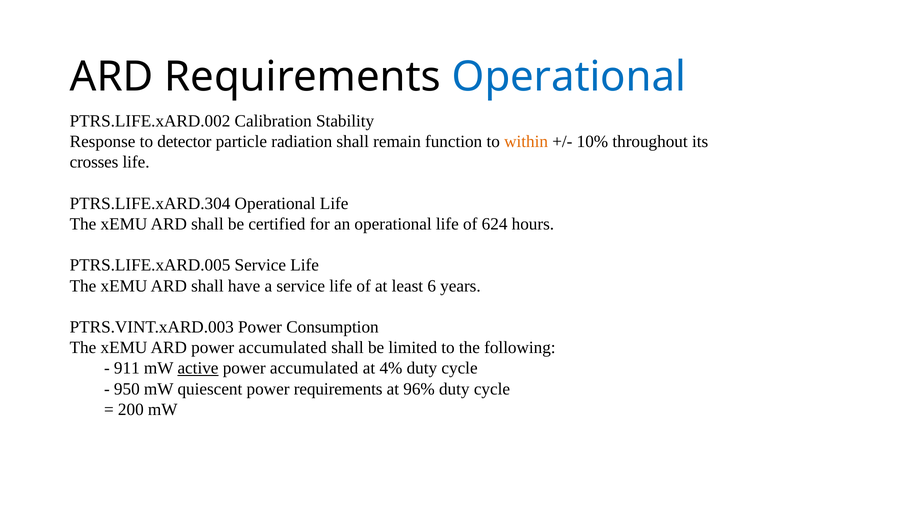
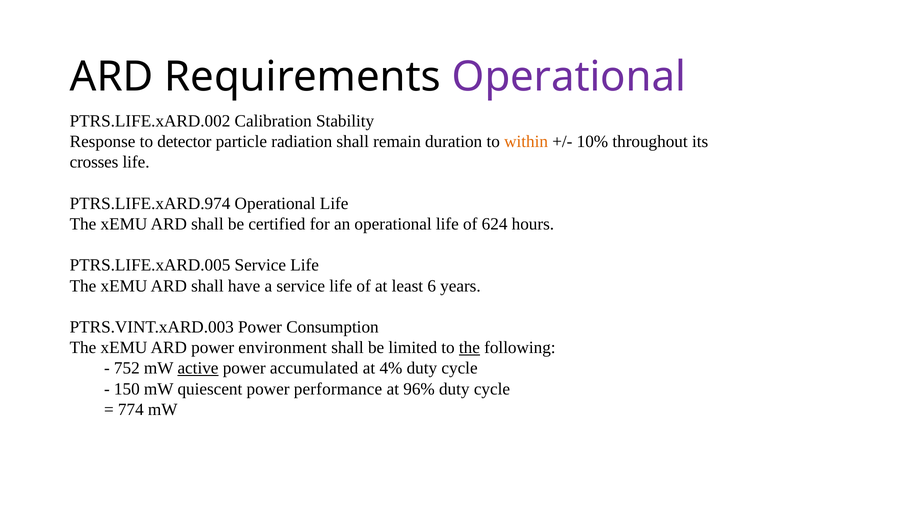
Operational colour: blue -> purple (569, 77)
function: function -> duration (454, 142)
PTRS.LIFE.xARD.304: PTRS.LIFE.xARD.304 -> PTRS.LIFE.xARD.974 (150, 204)
ARD power accumulated: accumulated -> environment (283, 348)
the underline: none -> present (469, 348)
911: 911 -> 752 (127, 368)
950: 950 -> 150 (127, 389)
power requirements: requirements -> performance (338, 389)
200: 200 -> 774 (131, 410)
